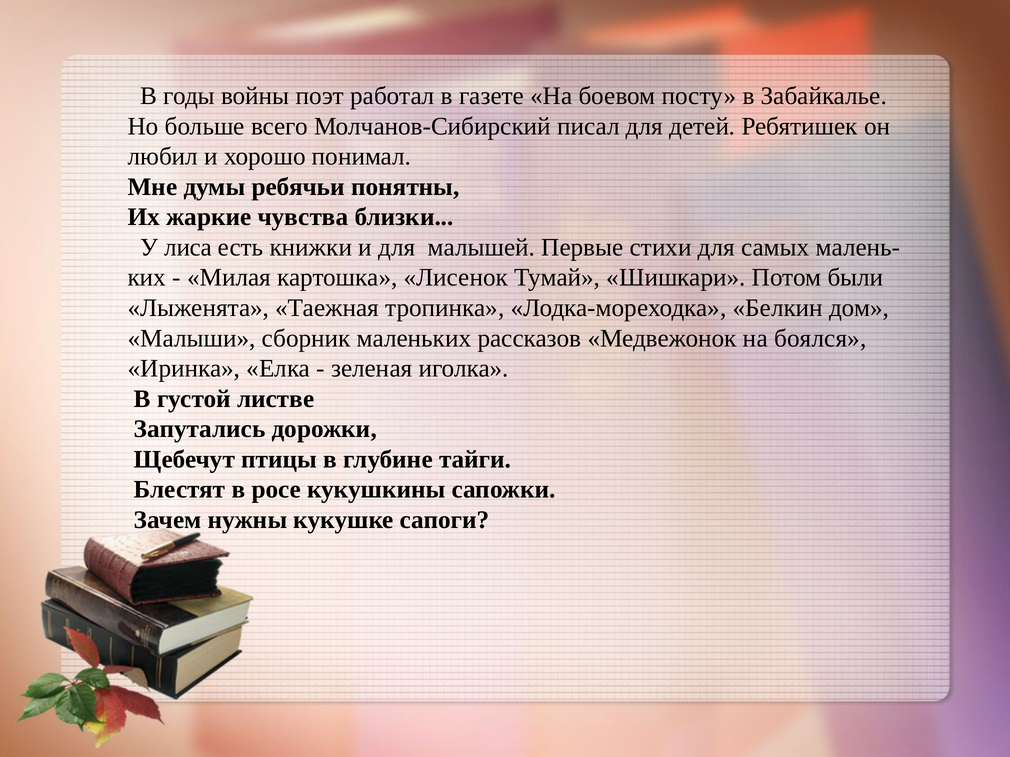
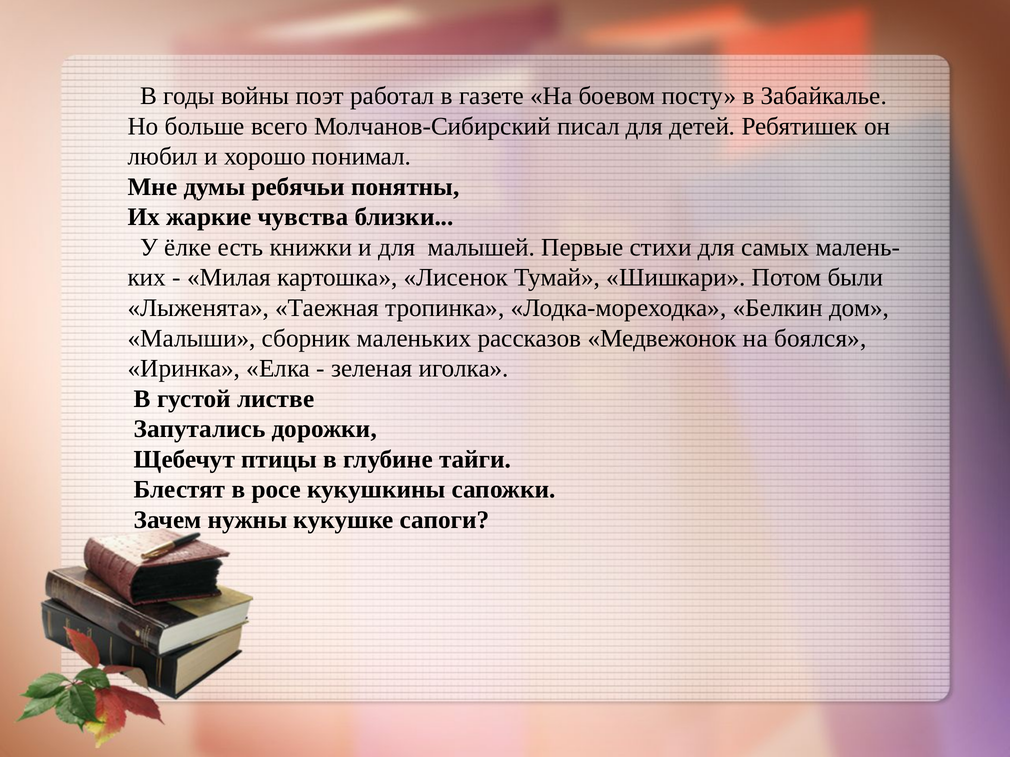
лиса: лиса -> ёлке (188, 248)
